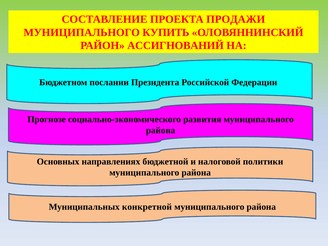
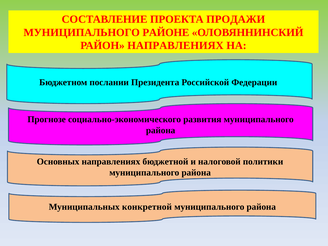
КУПИТЬ: КУПИТЬ -> РАЙОНЕ (166, 32)
РАЙОН АССИГНОВАНИЙ: АССИГНОВАНИЙ -> НАПРАВЛЕНИЯХ (175, 46)
